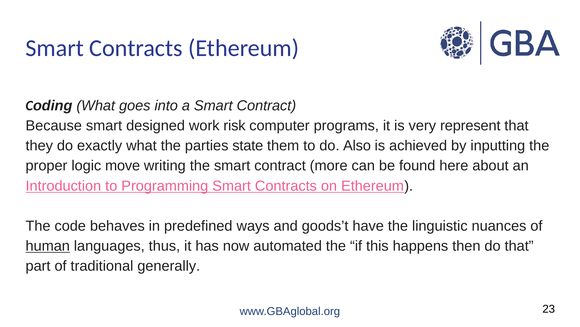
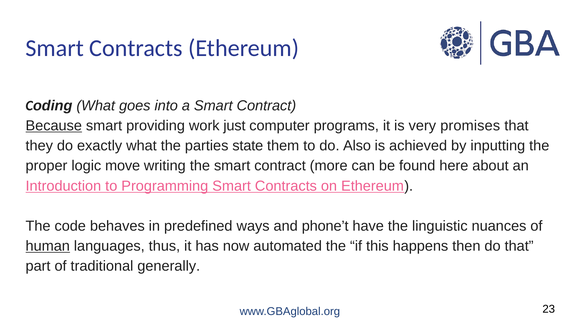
Because underline: none -> present (54, 125)
designed: designed -> providing (156, 125)
risk: risk -> just (234, 125)
represent: represent -> promises (470, 125)
goods’t: goods’t -> phone’t (325, 225)
